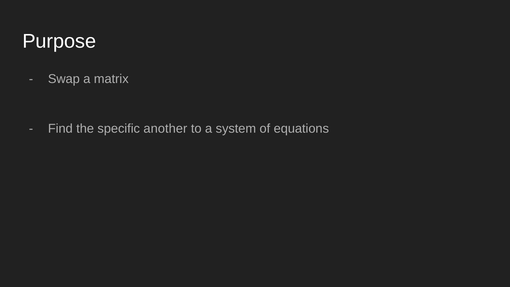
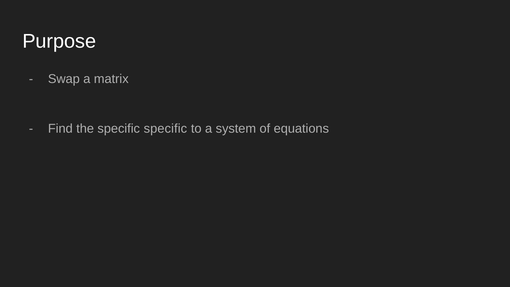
specific another: another -> specific (165, 129)
